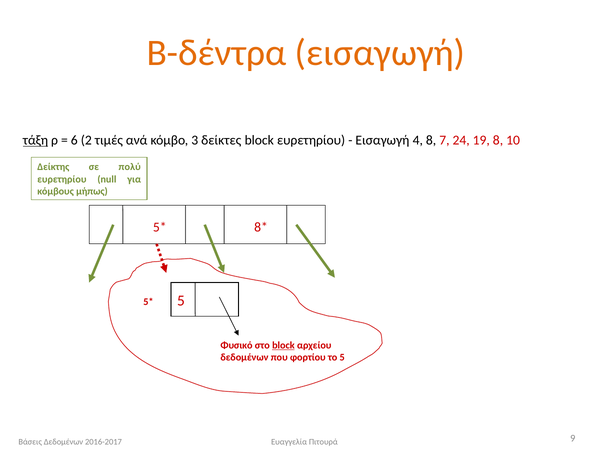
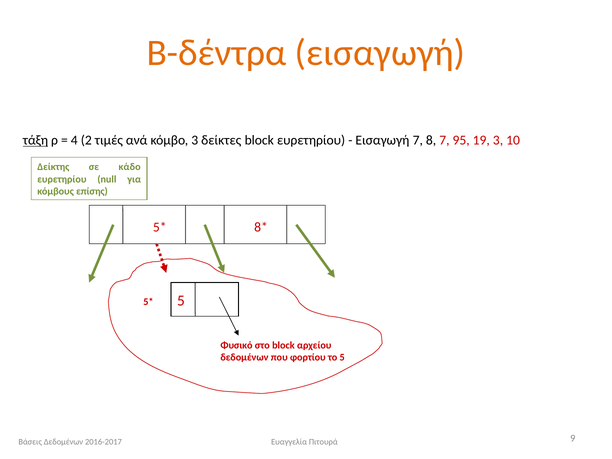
6: 6 -> 4 (74, 140)
Εισαγωγή 4: 4 -> 7 (418, 140)
24: 24 -> 95 (461, 140)
19 8: 8 -> 3 (498, 140)
πολύ: πολύ -> κάδο (130, 167)
μήπως: μήπως -> επίσης (92, 192)
block underline: present -> none (283, 345)
